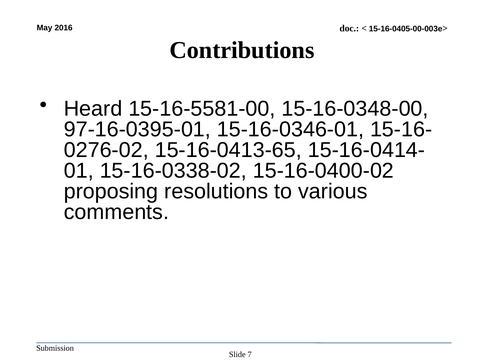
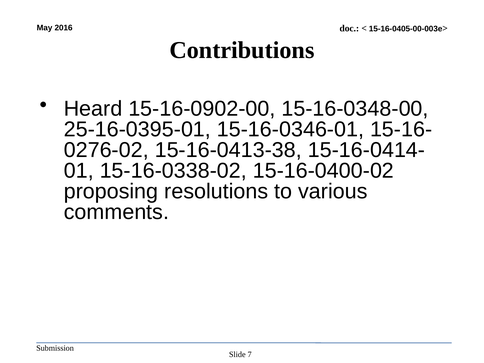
15-16-5581-00: 15-16-5581-00 -> 15-16-0902-00 (202, 109)
97-16-0395-01: 97-16-0395-01 -> 25-16-0395-01 (137, 129)
15-16-0413-65: 15-16-0413-65 -> 15-16-0413-38 (228, 150)
